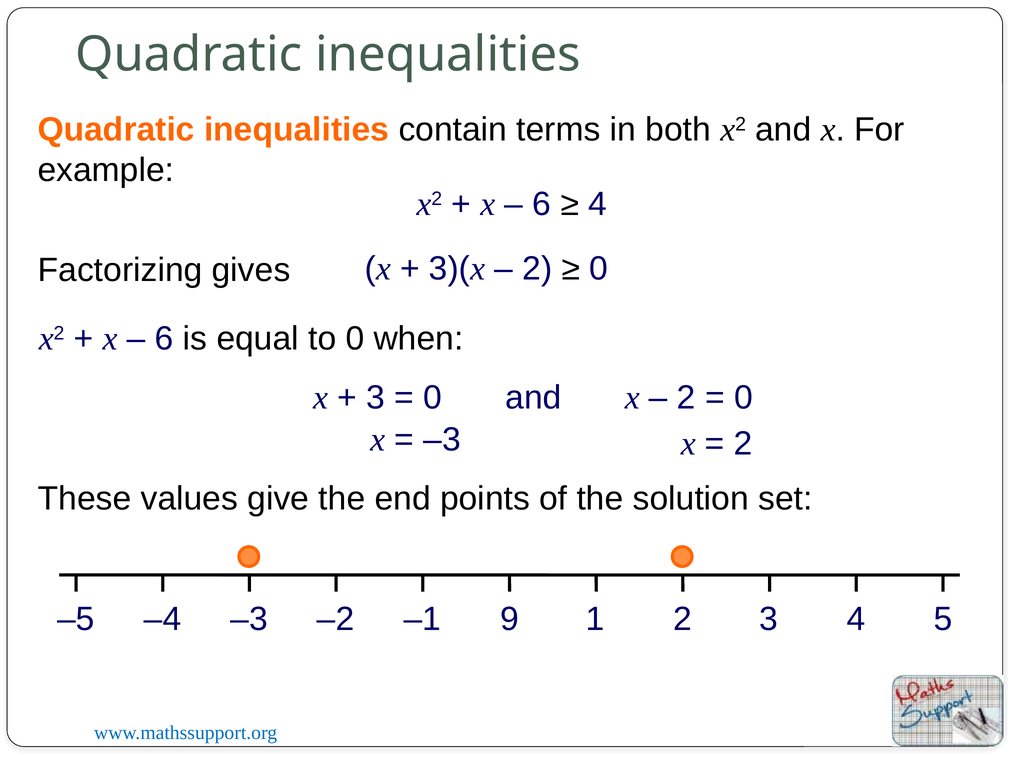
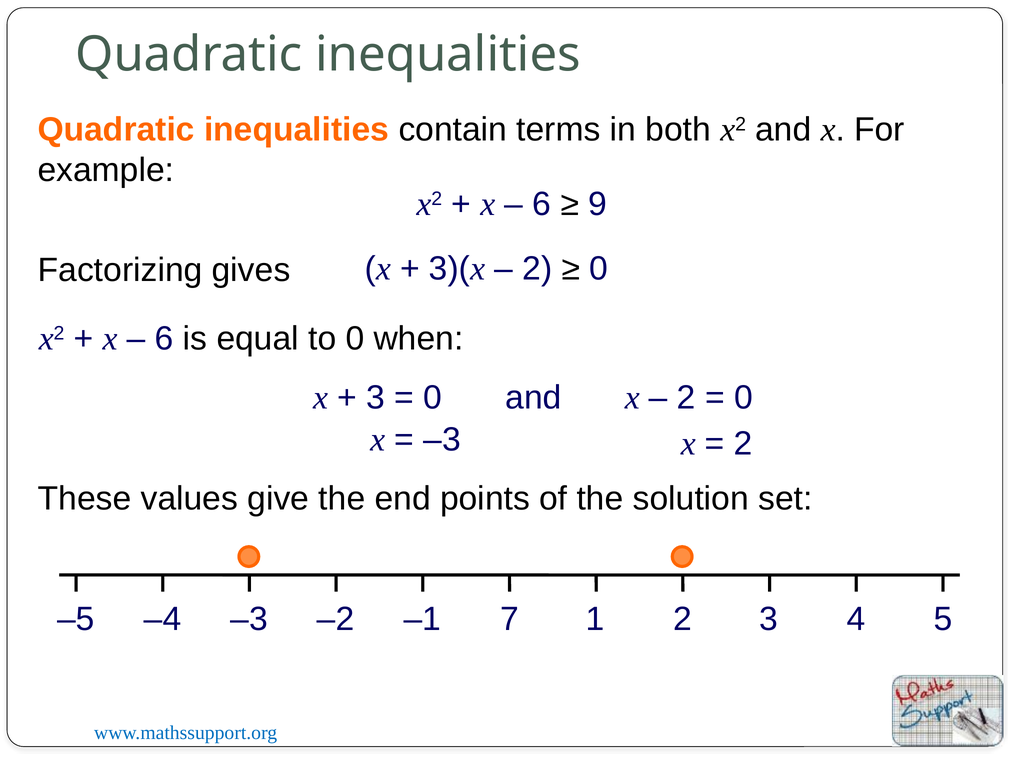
4: 4 -> 9 (598, 204)
9: 9 -> 7 (510, 620)
